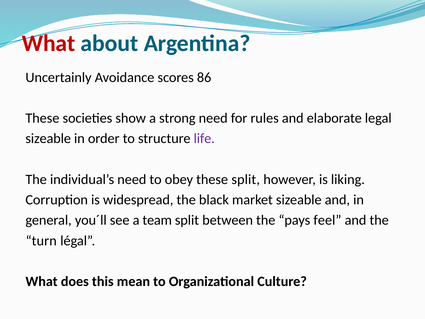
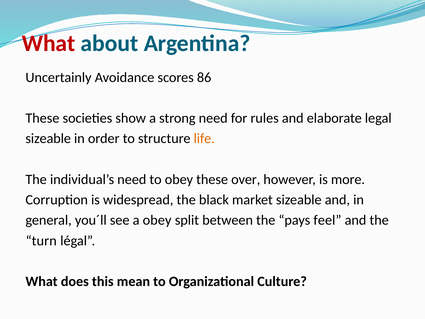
life colour: purple -> orange (204, 138)
these split: split -> over (246, 179)
liking: liking -> more (348, 179)
a team: team -> obey (157, 220)
